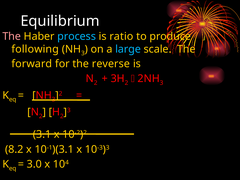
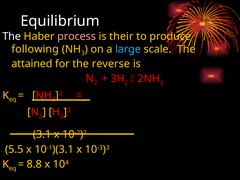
The colour: pink -> white (12, 36)
process colour: light blue -> pink (77, 36)
ratio: ratio -> their (121, 36)
forward: forward -> attained (32, 64)
8.2: 8.2 -> 5.5 (14, 149)
3.0: 3.0 -> 8.8 (34, 164)
